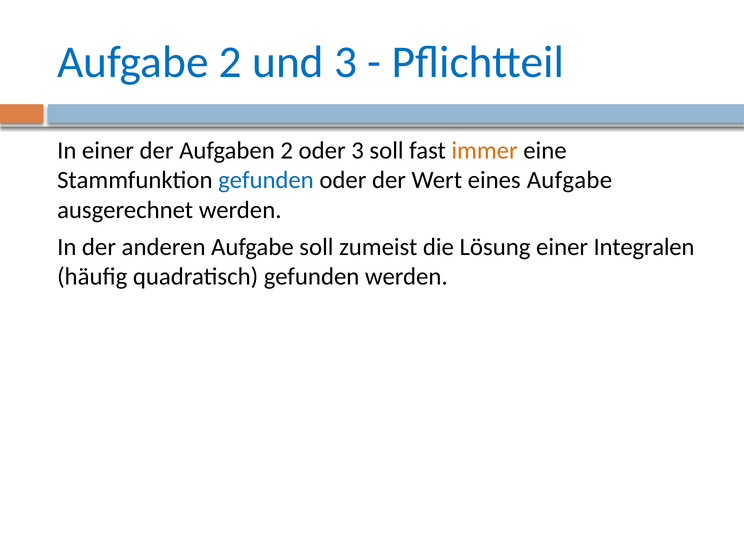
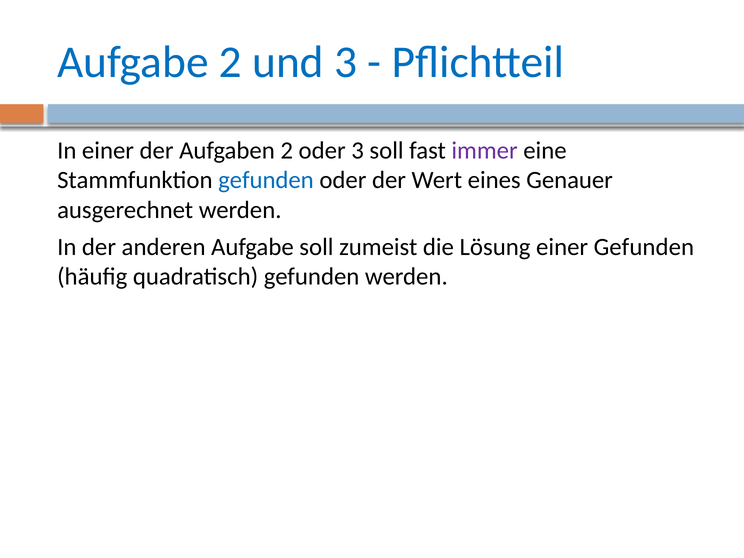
immer colour: orange -> purple (485, 150)
eines Aufgabe: Aufgabe -> Genauer (570, 180)
einer Integralen: Integralen -> Gefunden (644, 247)
